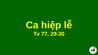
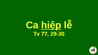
hiệp underline: none -> present (51, 25)
